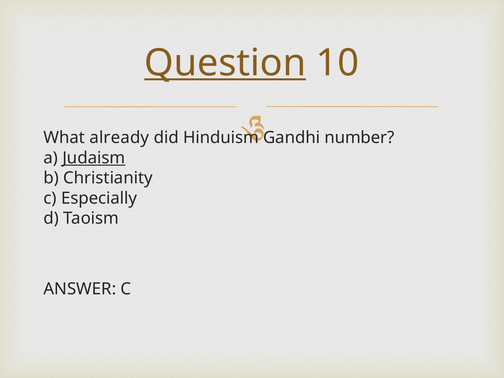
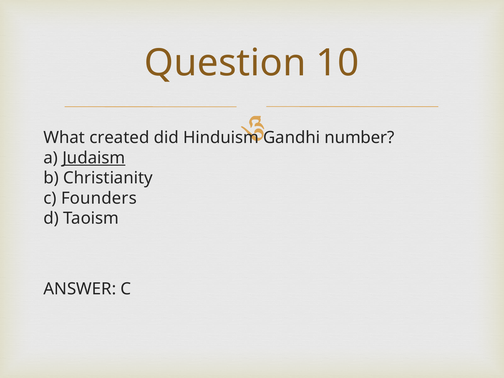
Question underline: present -> none (225, 63)
already: already -> created (119, 138)
Especially: Especially -> Founders (99, 198)
